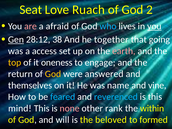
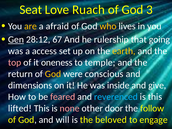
2: 2 -> 3 (150, 10)
are colour: pink -> yellow (31, 26)
who colour: light blue -> yellow (108, 26)
you underline: present -> none (154, 26)
38: 38 -> 67 (57, 40)
together: together -> rulership (111, 40)
earth colour: pink -> yellow (124, 51)
top colour: yellow -> pink (15, 62)
engage: engage -> temple (100, 62)
answered: answered -> conscious (104, 74)
themselves: themselves -> dimensions (30, 85)
name: name -> inside (118, 85)
vine: vine -> give (157, 85)
feared colour: light blue -> pink (63, 97)
mind: mind -> lifted (20, 108)
rank: rank -> door (114, 108)
within: within -> follow (152, 108)
formed: formed -> engage (154, 120)
